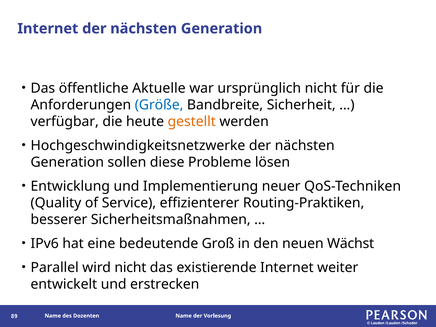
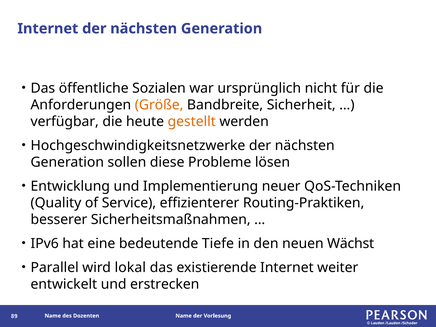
Aktuelle: Aktuelle -> Sozialen (159, 88)
Größe colour: blue -> orange (159, 105)
Groß: Groß -> Tiefe (218, 244)
wird nicht: nicht -> lokal (130, 268)
